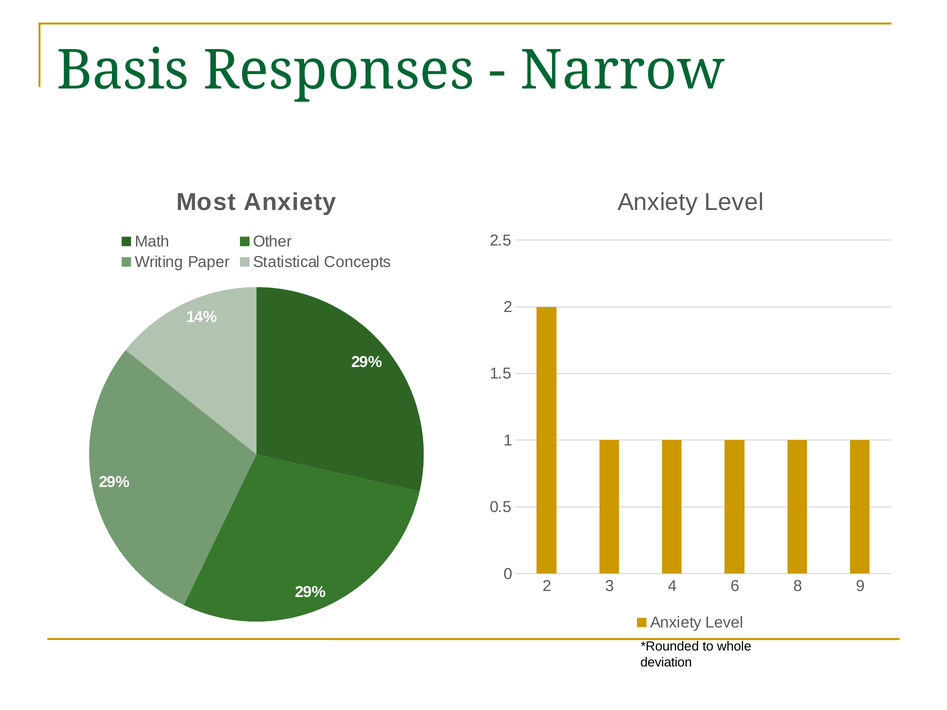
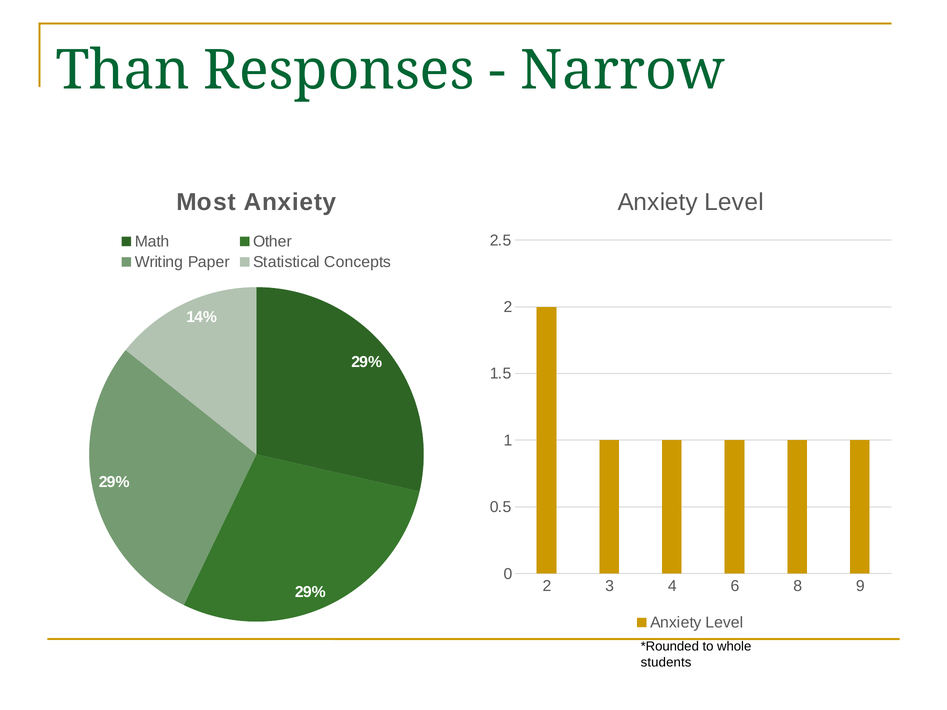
Basis: Basis -> Than (123, 71)
deviation: deviation -> students (666, 662)
